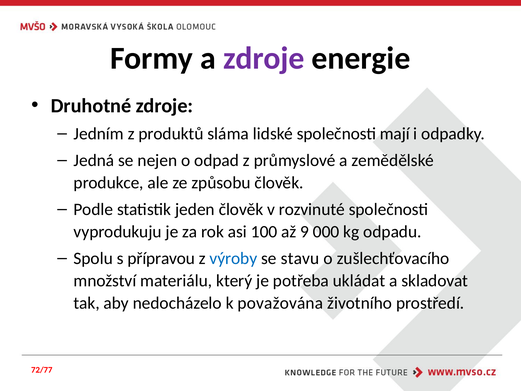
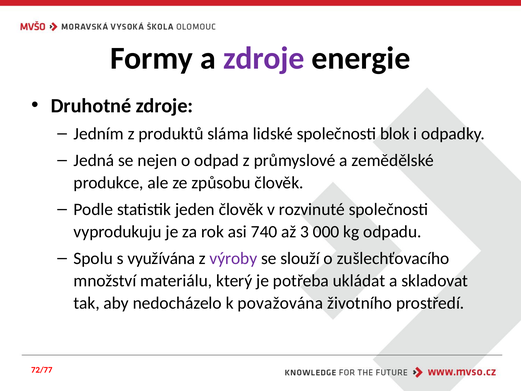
mají: mají -> blok (395, 134)
100: 100 -> 740 (264, 232)
9: 9 -> 3 (305, 232)
přípravou: přípravou -> využívána (161, 258)
výroby colour: blue -> purple (233, 258)
stavu: stavu -> slouží (300, 258)
